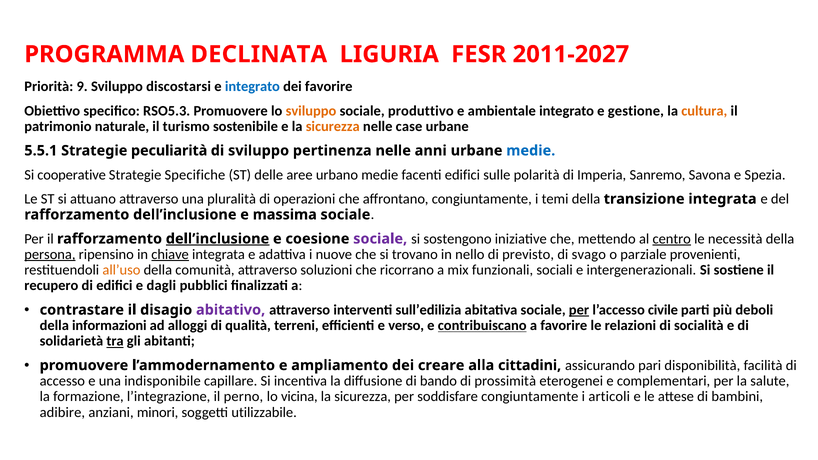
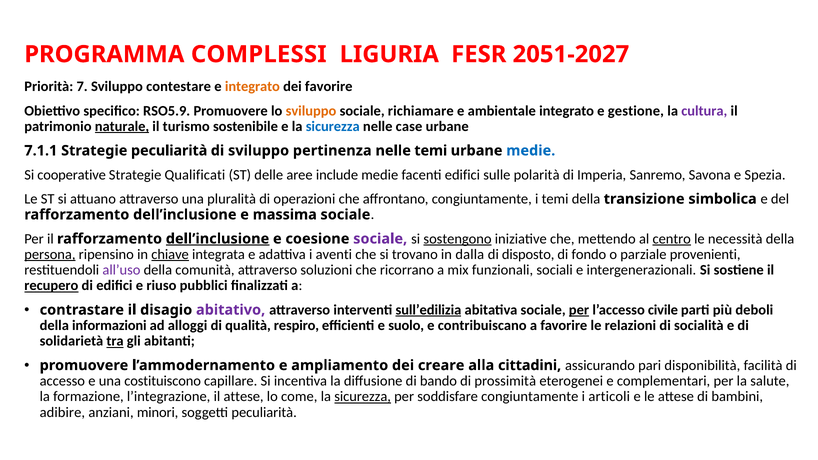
DECLINATA: DECLINATA -> COMPLESSI (259, 54)
2011-2027: 2011-2027 -> 2051-2027 (571, 54)
9: 9 -> 7 (82, 87)
discostarsi: discostarsi -> contestare (179, 87)
integrato colour: blue -> orange (252, 87)
RSO5.3: RSO5.3 -> RSO5.9 (167, 111)
produttivo: produttivo -> richiamare (421, 111)
cultura colour: orange -> purple (704, 111)
naturale underline: none -> present (122, 126)
sicurezza colour: orange -> blue (333, 126)
5.5.1: 5.5.1 -> 7.1.1 (41, 151)
nelle anni: anni -> temi (431, 151)
Specifiche: Specifiche -> Qualificati (195, 175)
urbano: urbano -> include (337, 175)
transizione integrata: integrata -> simbolica (723, 199)
sostengono underline: none -> present (458, 239)
nuove: nuove -> aventi (334, 254)
nello: nello -> dalla (470, 254)
previsto: previsto -> disposto (528, 254)
svago: svago -> fondo (589, 254)
all’uso colour: orange -> purple (121, 270)
recupero underline: none -> present (51, 286)
dagli: dagli -> riuso (161, 286)
sull’edilizia underline: none -> present (428, 310)
terreni: terreni -> respiro (296, 326)
verso: verso -> suolo (406, 326)
contribuiscano underline: present -> none (482, 326)
indisponibile: indisponibile -> costituiscono (163, 381)
il perno: perno -> attese (244, 397)
vicina: vicina -> come (299, 397)
sicurezza underline: none -> present (363, 397)
soggetti utilizzabile: utilizzabile -> peculiarità (264, 412)
